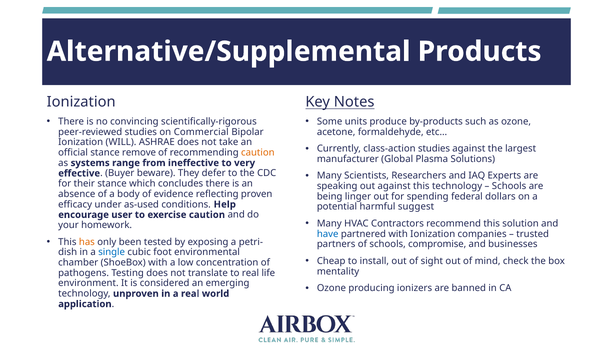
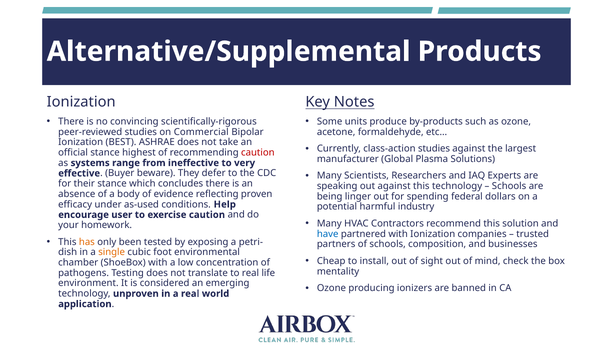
WILL: WILL -> BEST (121, 142)
remove: remove -> highest (139, 153)
caution colour: orange -> red (258, 153)
suggest: suggest -> industry (416, 207)
compromise: compromise -> composition (437, 244)
single colour: blue -> orange (112, 252)
